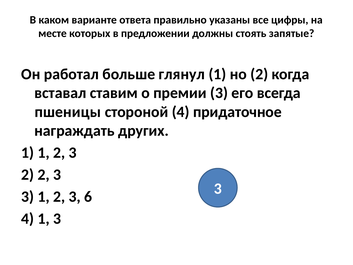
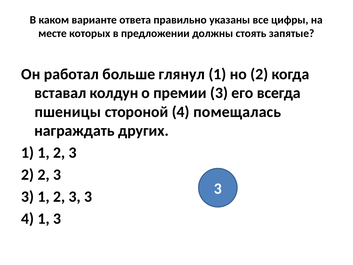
ставим: ставим -> колдун (114, 93)
придаточное: придаточное -> помещалась (237, 112)
1 2 3 6: 6 -> 3 (88, 197)
